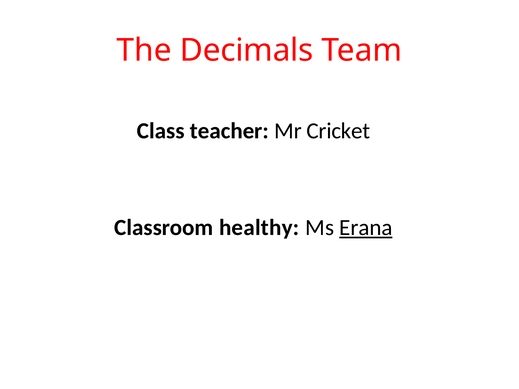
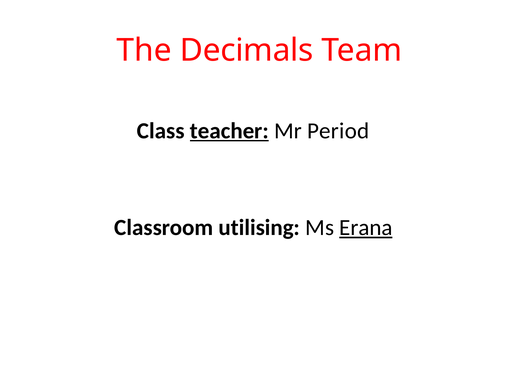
teacher underline: none -> present (229, 131)
Cricket: Cricket -> Period (338, 131)
healthy: healthy -> utilising (259, 228)
